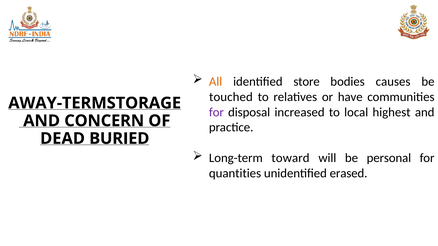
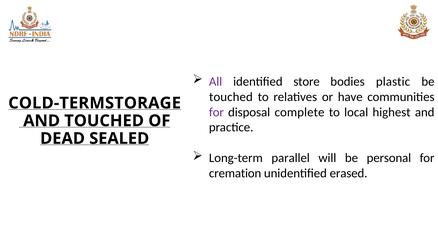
All colour: orange -> purple (216, 82)
causes: causes -> plastic (393, 82)
AWAY-TERMSTORAGE: AWAY-TERMSTORAGE -> COLD-TERMSTORAGE (95, 103)
increased: increased -> complete (300, 112)
AND CONCERN: CONCERN -> TOUCHED (104, 121)
BURIED: BURIED -> SEALED (119, 139)
toward: toward -> parallel (291, 158)
quantities: quantities -> cremation (235, 174)
